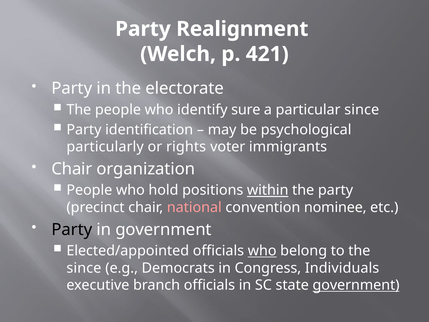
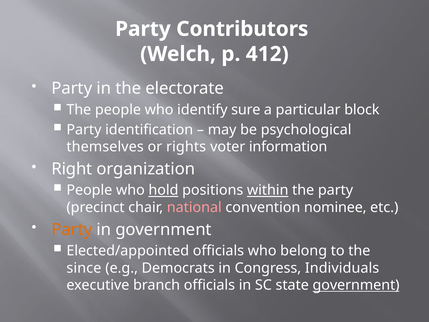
Realignment: Realignment -> Contributors (242, 29)
421: 421 -> 412 (267, 54)
particular since: since -> block (362, 110)
particularly: particularly -> themselves (105, 147)
immigrants: immigrants -> information (288, 147)
Chair: Chair -> Right (72, 169)
hold underline: none -> present (163, 190)
Party colour: black -> orange (72, 229)
who underline: present -> none (262, 251)
